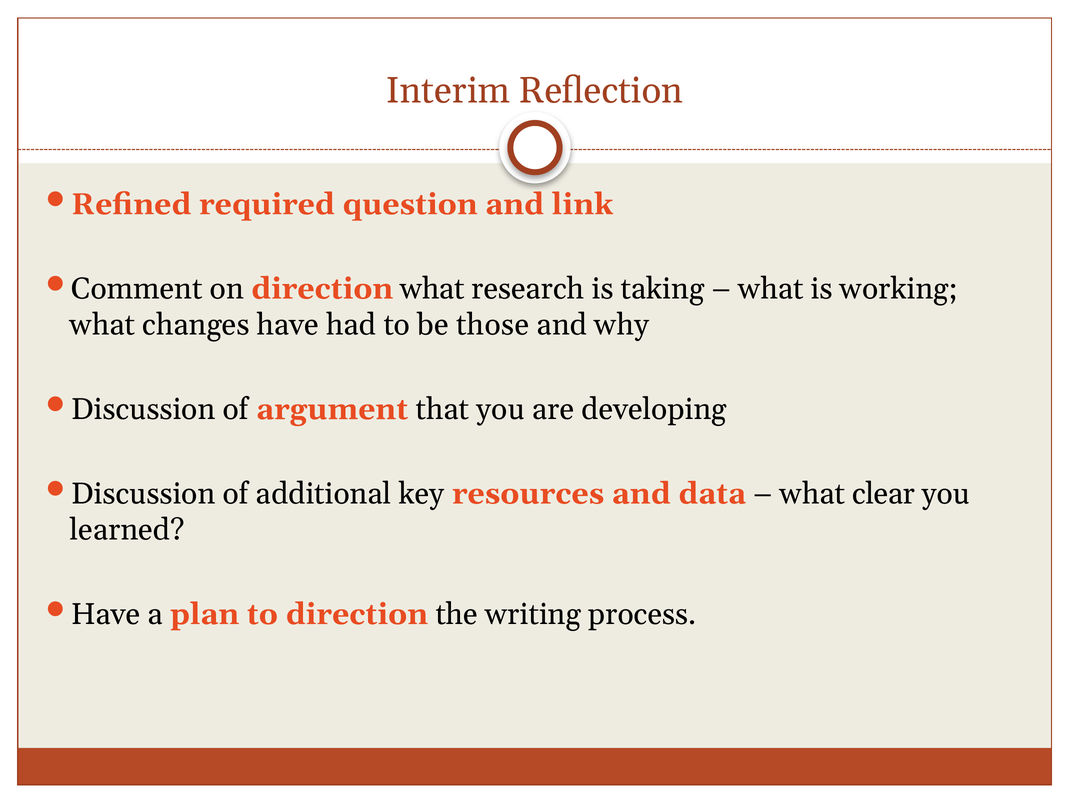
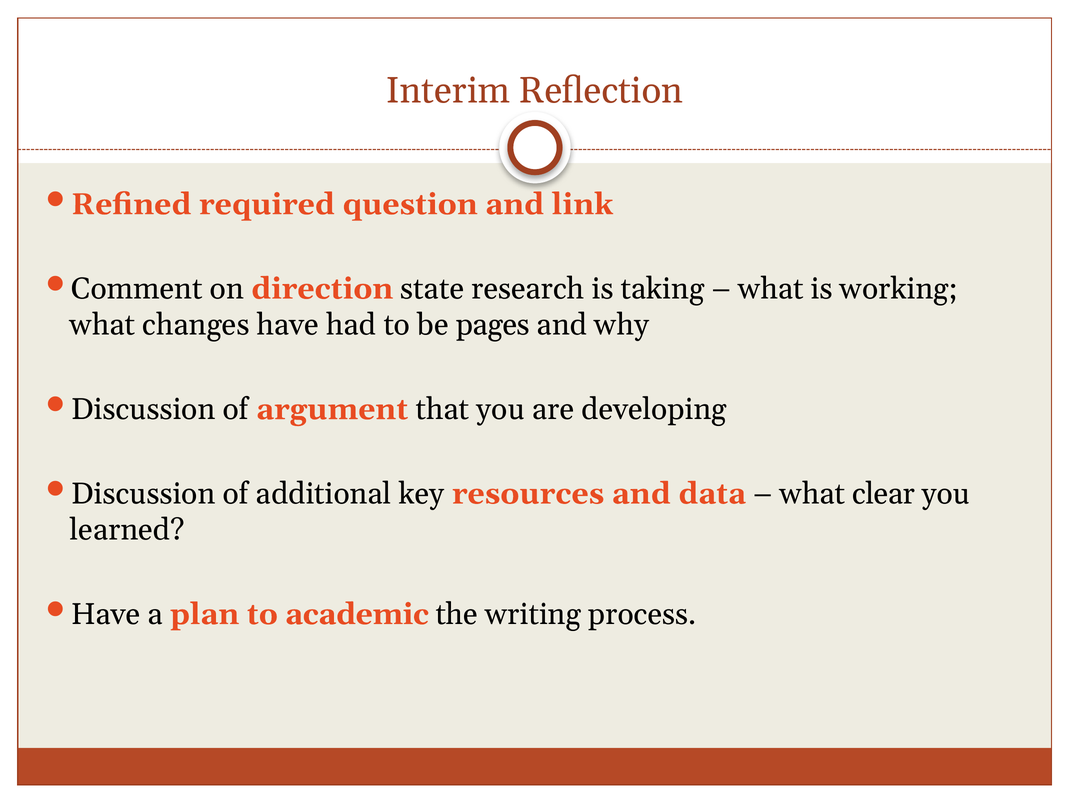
direction what: what -> state (432, 289)
those: those -> pages (493, 325)
to direction: direction -> academic (357, 614)
